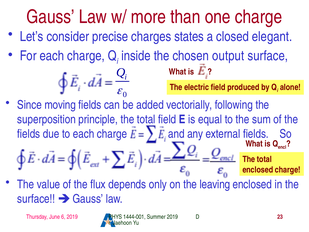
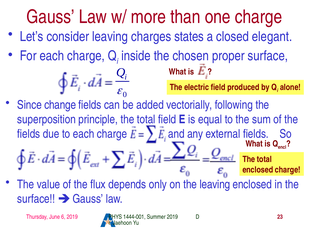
consider precise: precise -> leaving (110, 37)
output: output -> proper (228, 56)
moving: moving -> change (60, 105)
